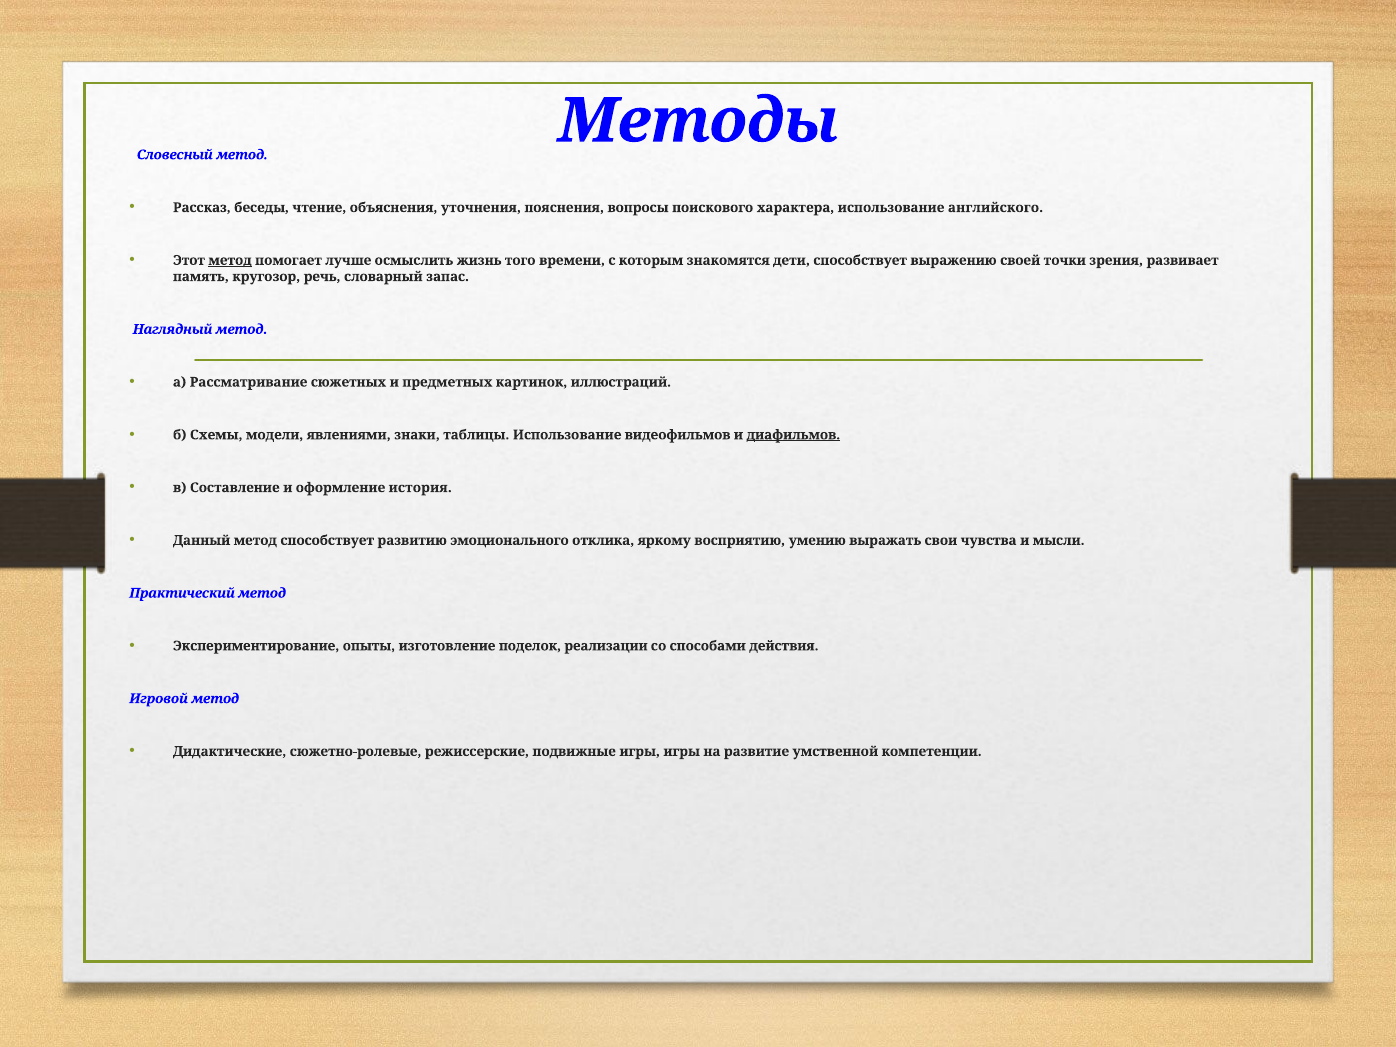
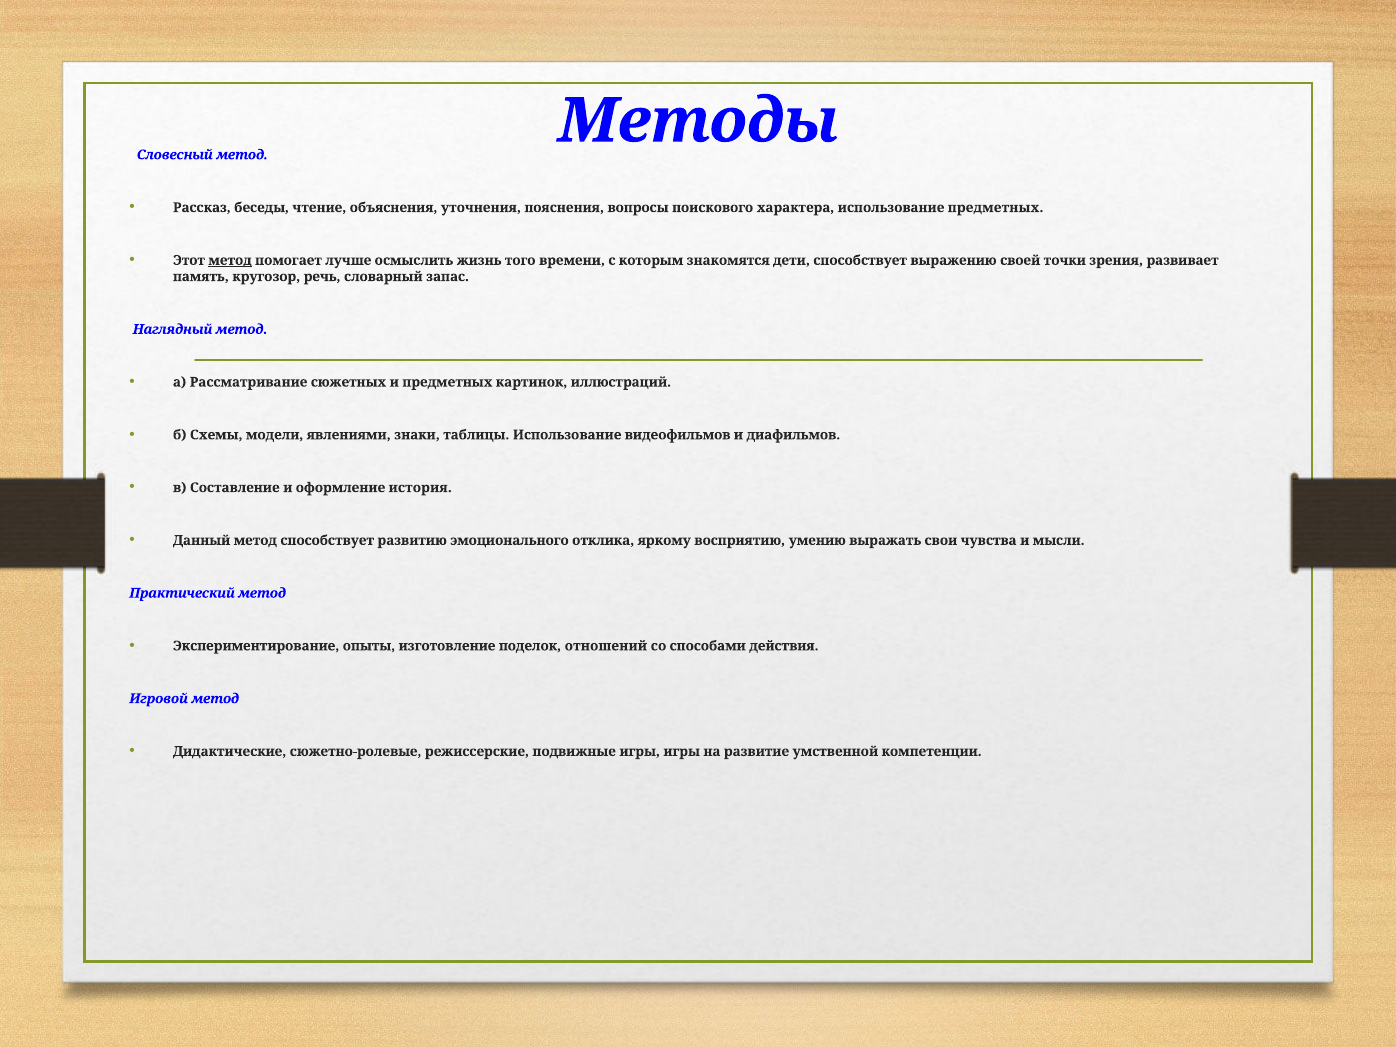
использование английского: английского -> предметных (996, 208)
диафильмов underline: present -> none (793, 435)
реализации: реализации -> отношений (606, 646)
